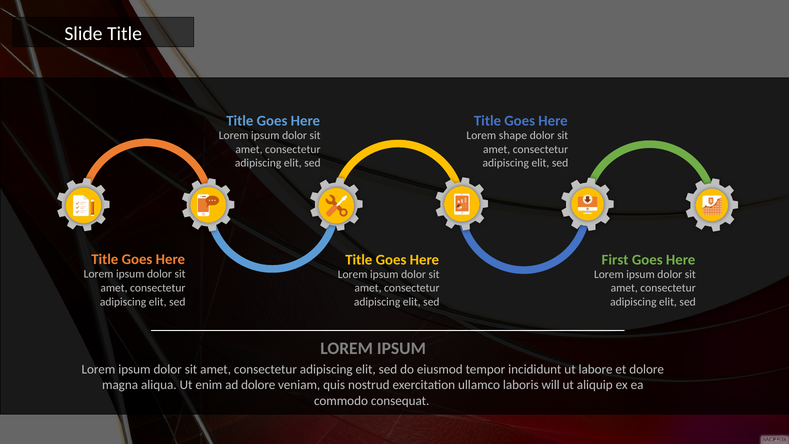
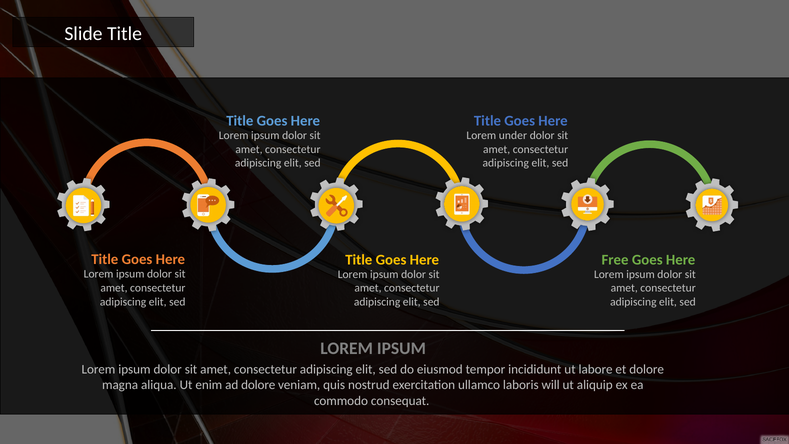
shape: shape -> under (513, 135)
First: First -> Free (615, 260)
